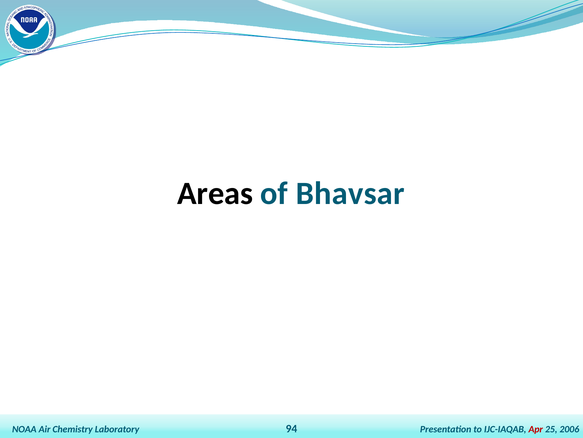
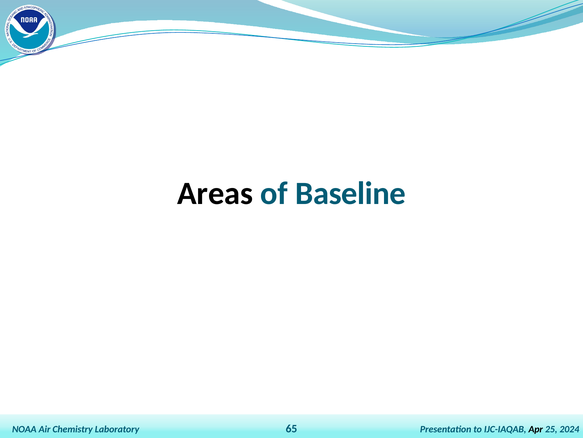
Bhavsar: Bhavsar -> Baseline (351, 193)
94: 94 -> 65 (291, 428)
Apr colour: red -> black (536, 428)
2006: 2006 -> 2024 (569, 428)
